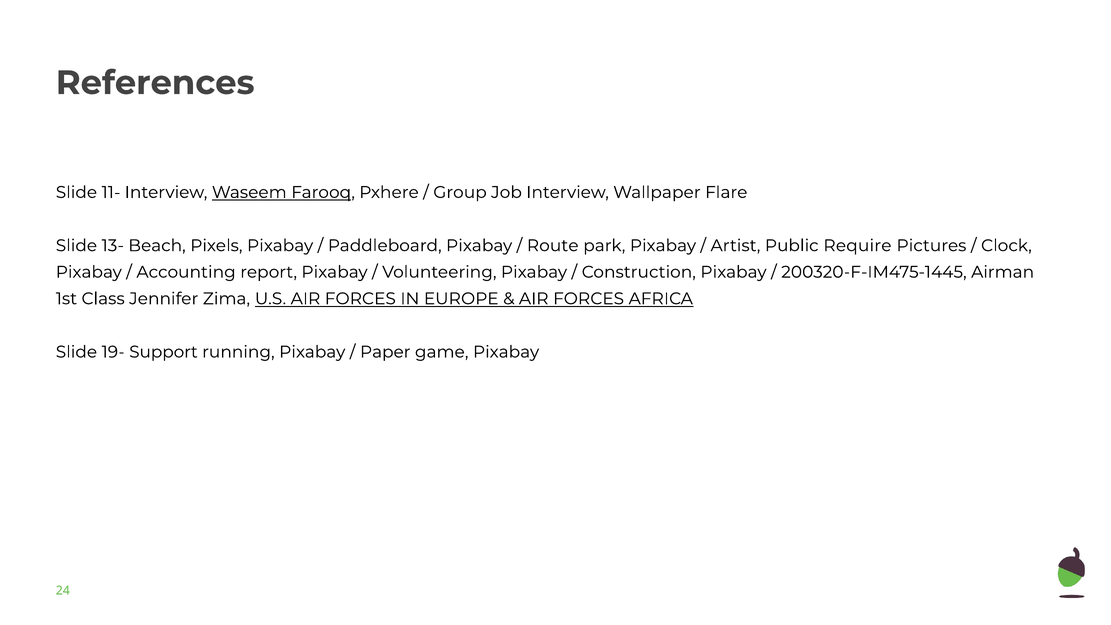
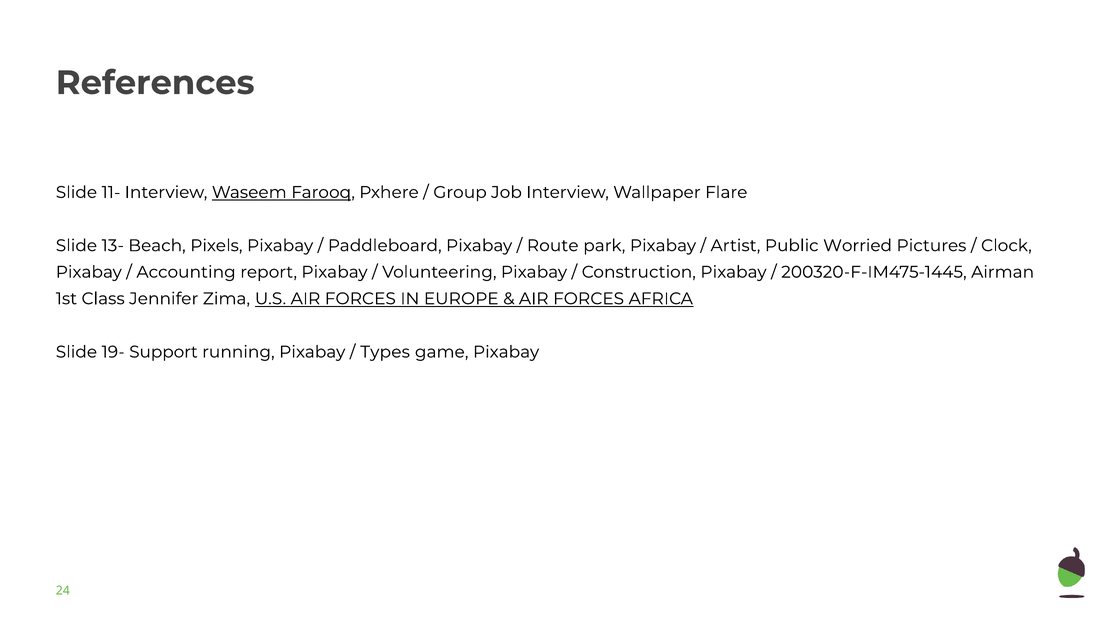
Require: Require -> Worried (858, 246)
Paper: Paper -> Types (385, 352)
